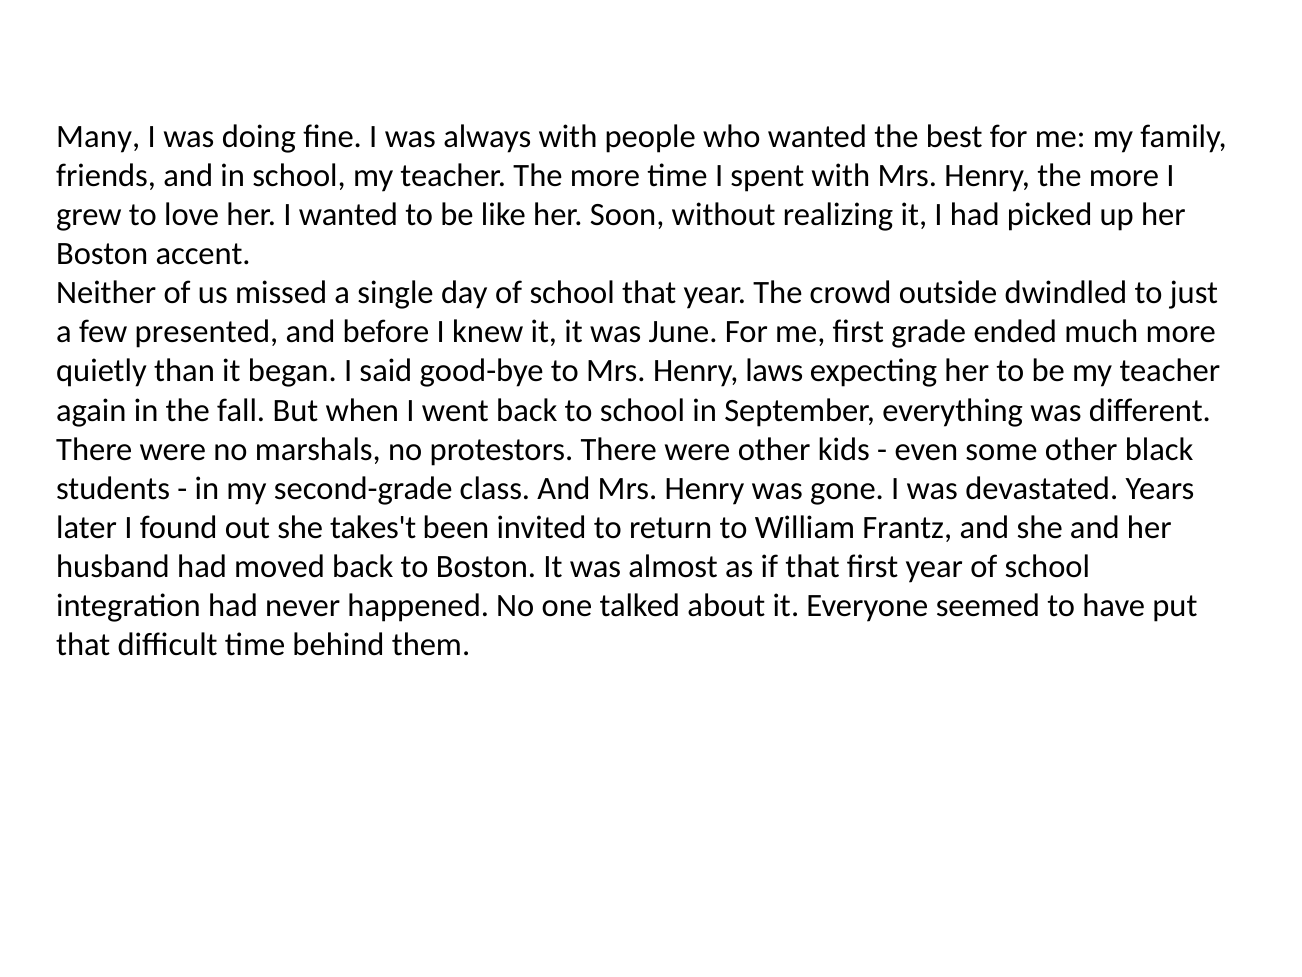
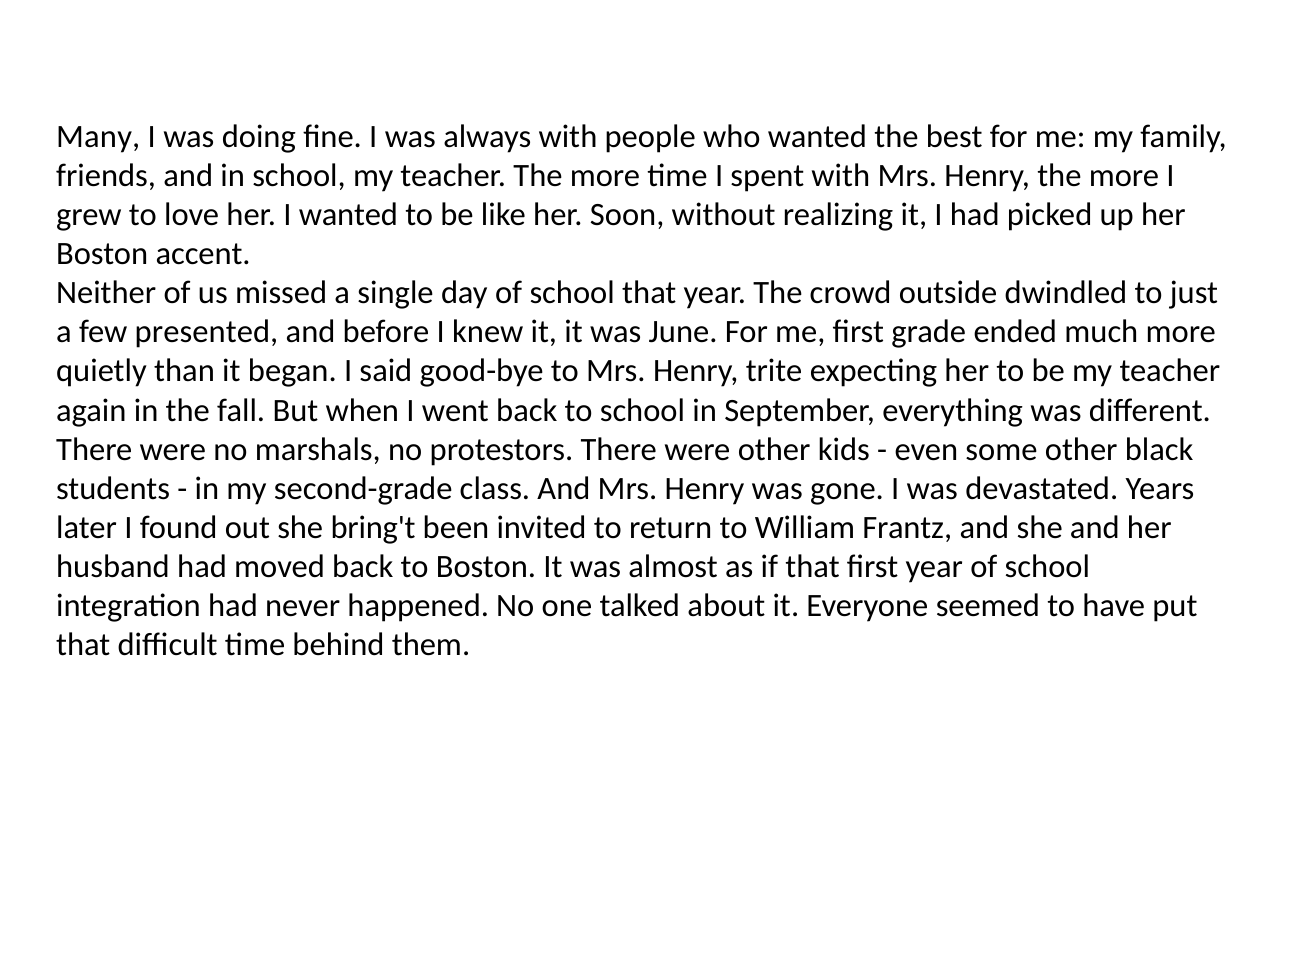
laws: laws -> trite (774, 371)
takes't: takes't -> bring't (373, 527)
